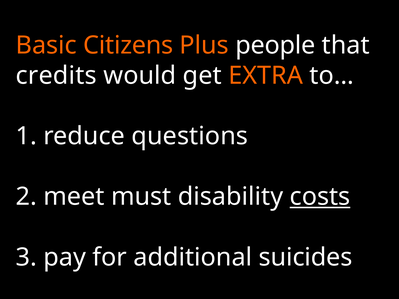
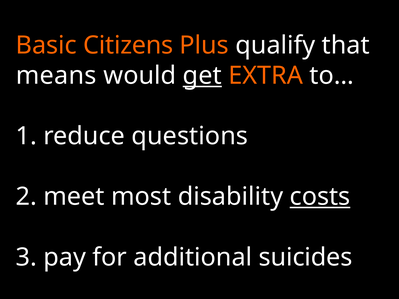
people: people -> qualify (275, 45)
credits: credits -> means (56, 76)
get underline: none -> present (202, 76)
must: must -> most (141, 197)
